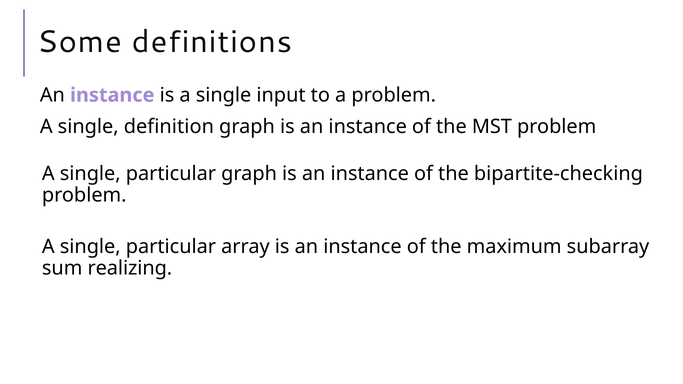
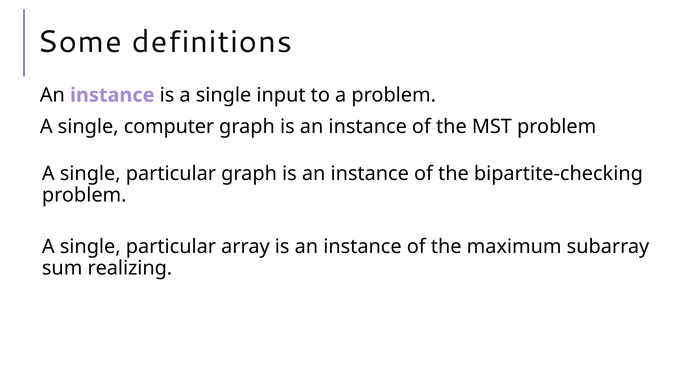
definition: definition -> computer (169, 127)
